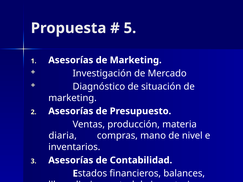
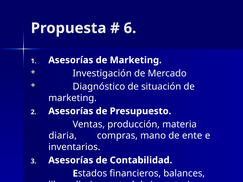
5: 5 -> 6 (130, 28)
nivel: nivel -> ente (192, 136)
